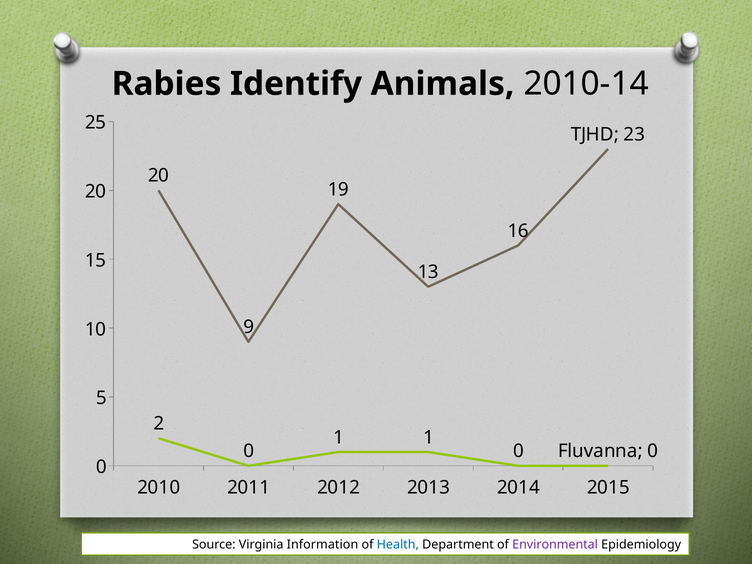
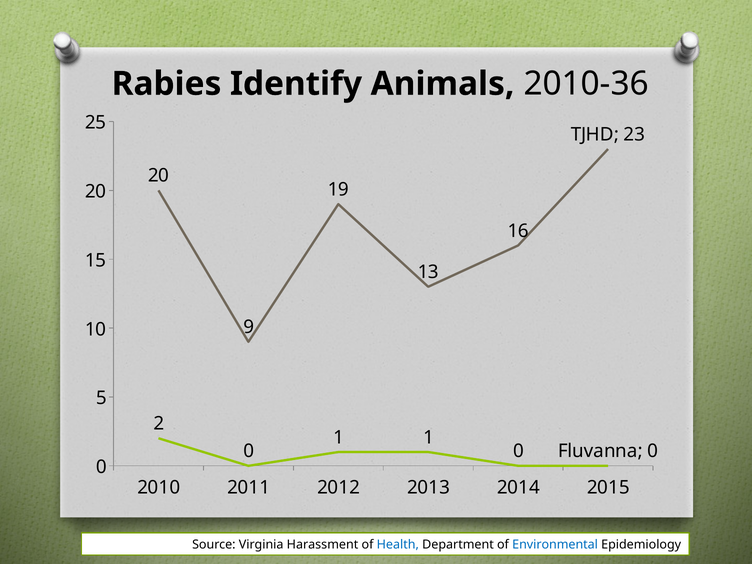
2010-14: 2010-14 -> 2010-36 (586, 84)
Information: Information -> Harassment (323, 545)
Environmental colour: purple -> blue (555, 545)
